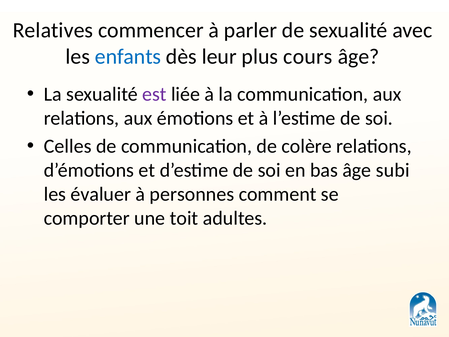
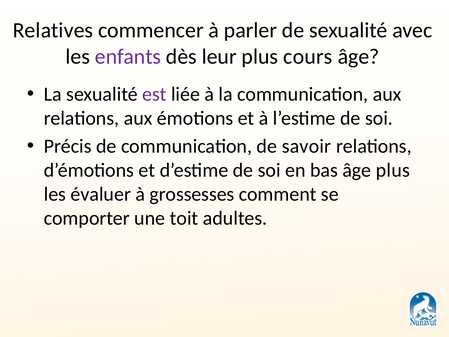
enfants colour: blue -> purple (128, 57)
Celles: Celles -> Précis (68, 146)
colère: colère -> savoir (307, 146)
âge subi: subi -> plus (393, 170)
personnes: personnes -> grossesses (192, 194)
